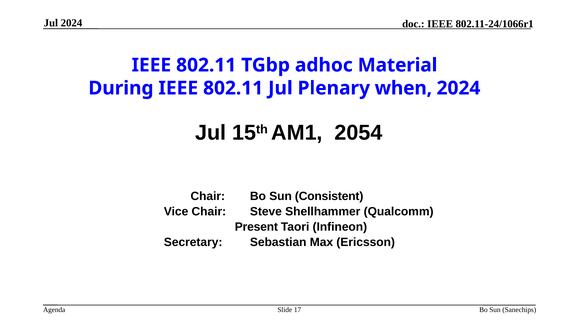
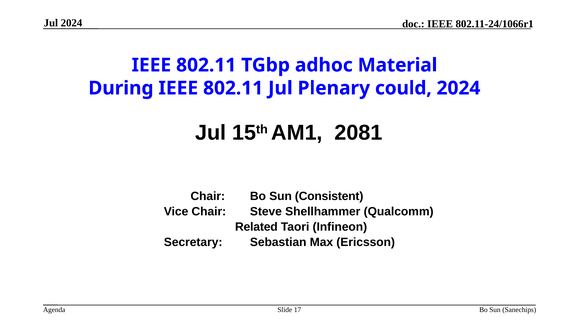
when: when -> could (403, 88)
2054: 2054 -> 2081 (358, 133)
Present: Present -> Related (256, 227)
